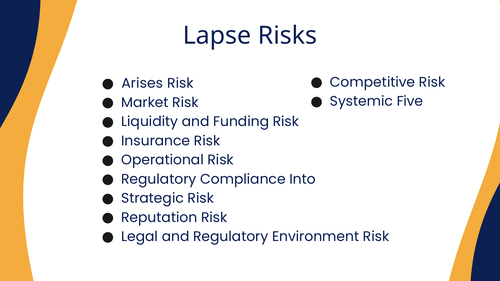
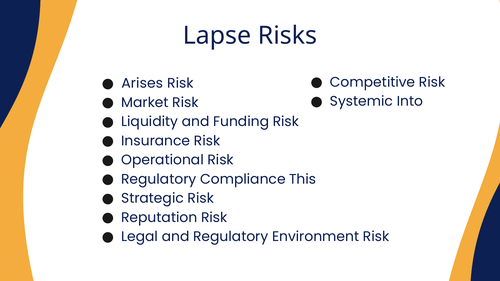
Five: Five -> Into (410, 101)
Into: Into -> This (303, 179)
